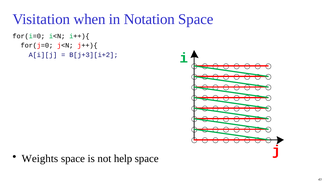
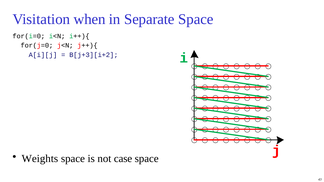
Notation: Notation -> Separate (149, 19)
help: help -> case (123, 159)
